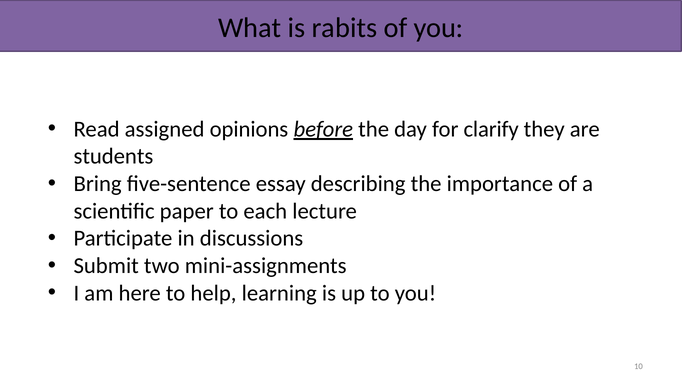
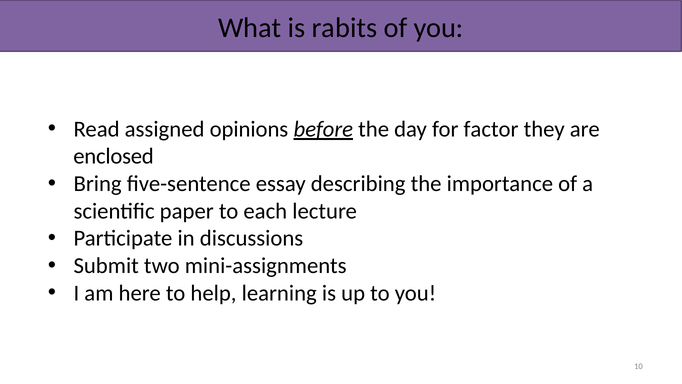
clarify: clarify -> factor (491, 129)
students: students -> enclosed (114, 156)
